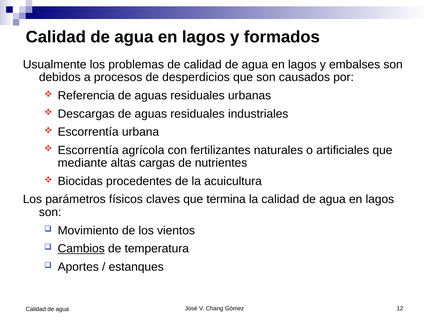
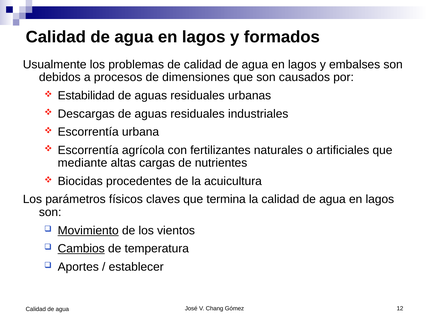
desperdicios: desperdicios -> dimensiones (196, 78)
Referencia: Referencia -> Estabilidad (86, 96)
Movimiento underline: none -> present (88, 231)
estanques: estanques -> establecer (136, 267)
